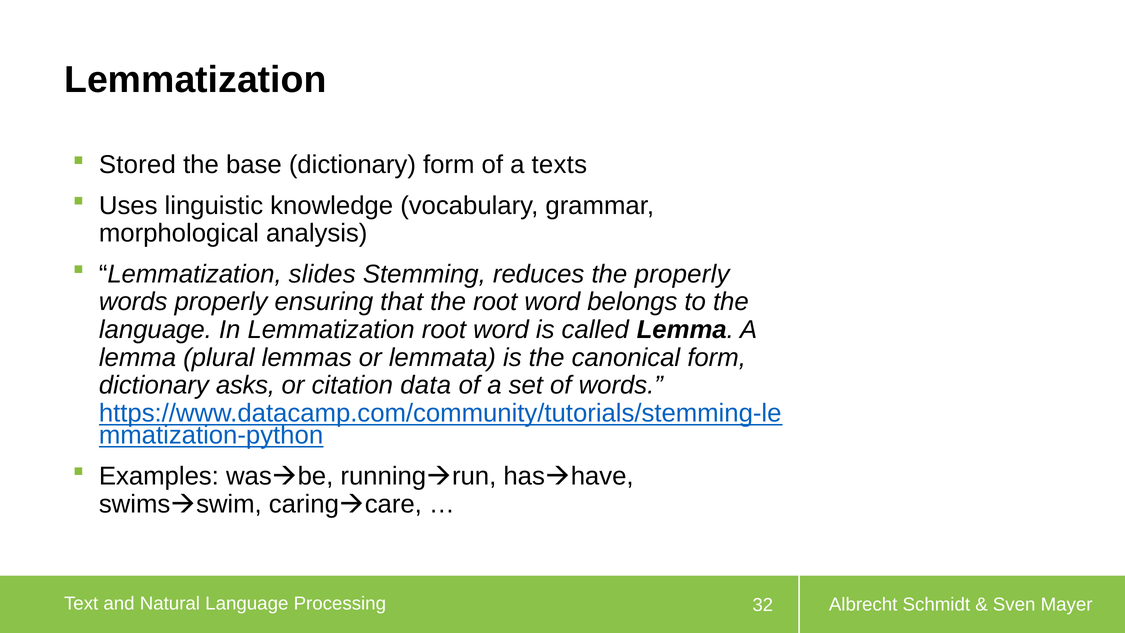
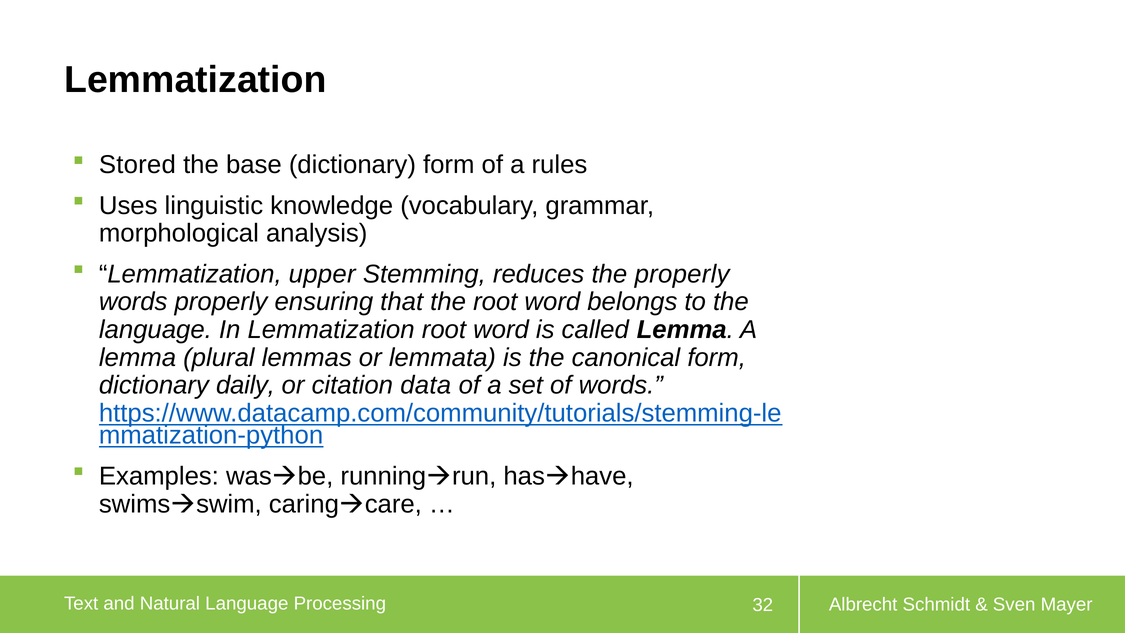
texts: texts -> rules (559, 165)
slides: slides -> upper (322, 274)
asks: asks -> daily (245, 385)
